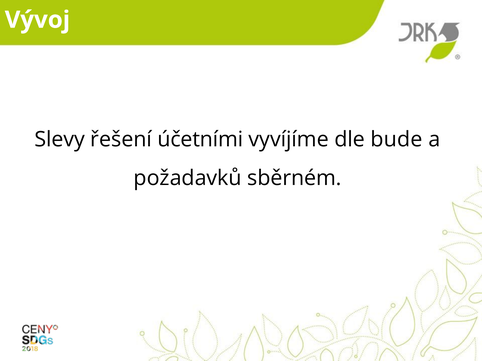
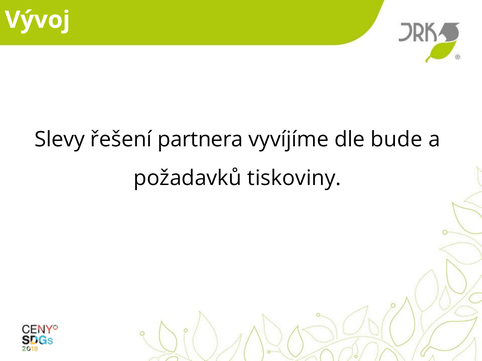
účetními: účetními -> partnera (200, 140)
sběrném: sběrném -> tiskoviny (294, 178)
